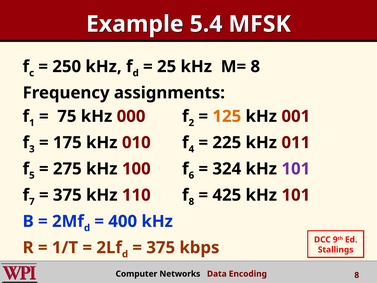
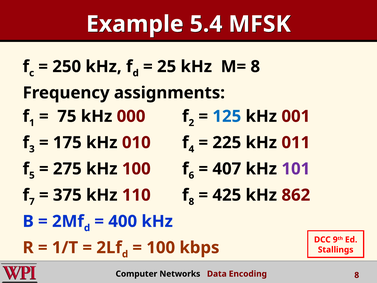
125 colour: orange -> blue (227, 116)
324: 324 -> 407 (227, 169)
425 kHz 101: 101 -> 862 (296, 195)
375: 375 -> 100 (161, 247)
